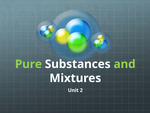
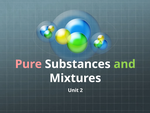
Pure colour: light green -> pink (28, 64)
